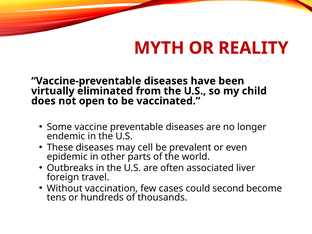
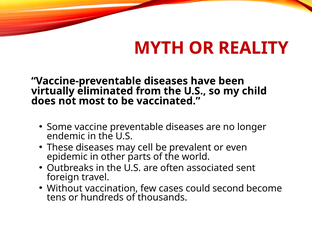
open: open -> most (92, 101)
liver: liver -> sent (246, 168)
